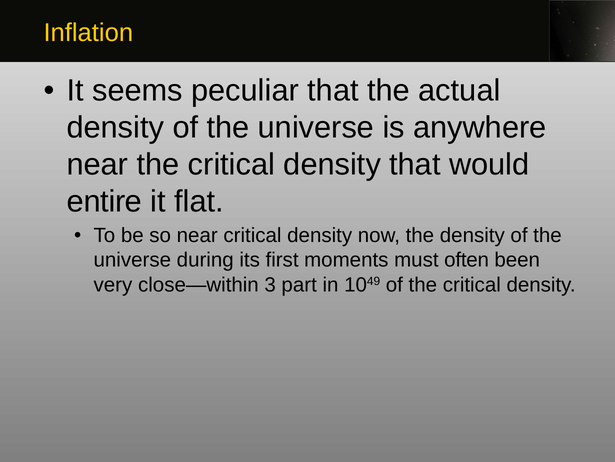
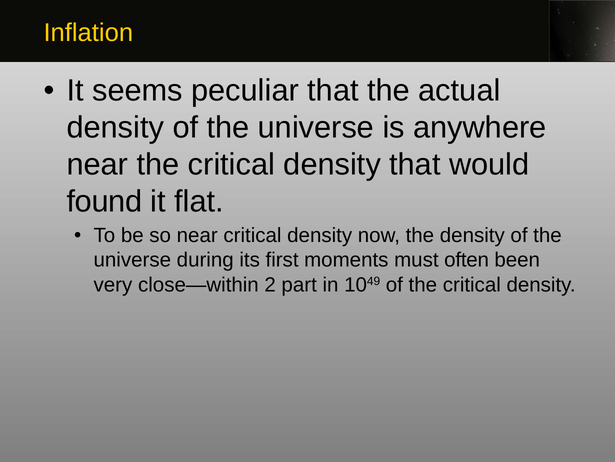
entire: entire -> found (104, 201)
3: 3 -> 2 (270, 284)
